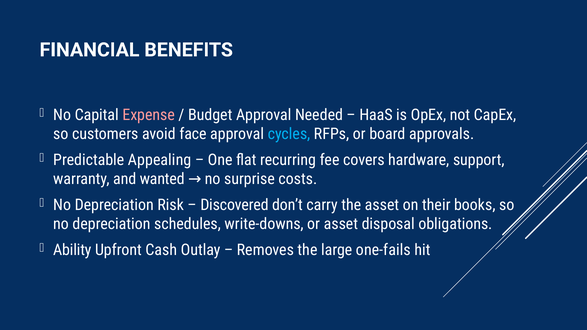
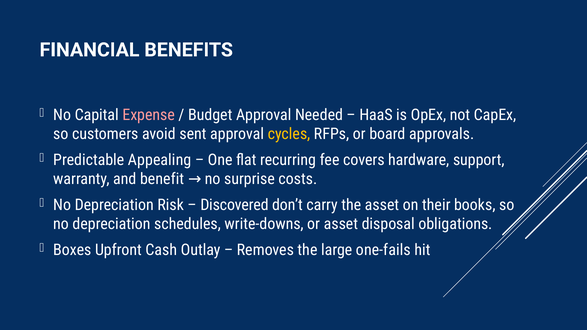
face: face -> sent (193, 134)
cycles colour: light blue -> yellow (289, 134)
wanted: wanted -> benefit (162, 179)
Ability: Ability -> Boxes (72, 250)
